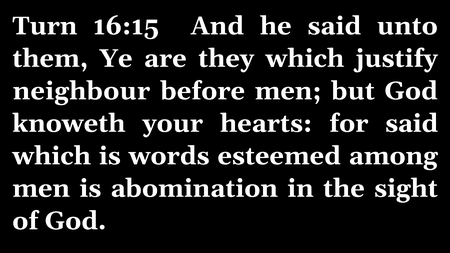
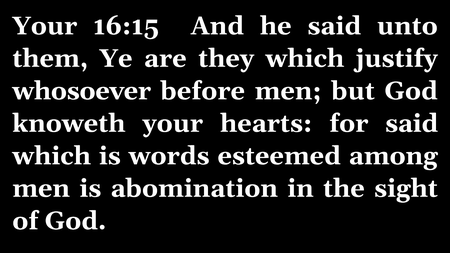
Turn: Turn -> Your (45, 26)
neighbour: neighbour -> whosoever (82, 91)
